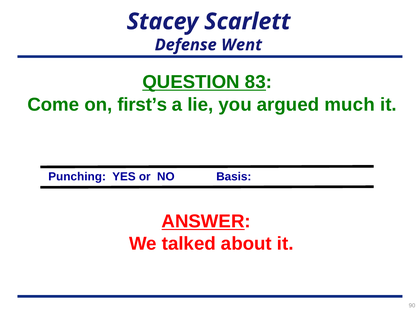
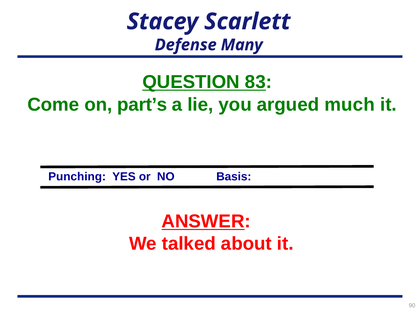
Went: Went -> Many (242, 45)
first’s: first’s -> part’s (142, 105)
